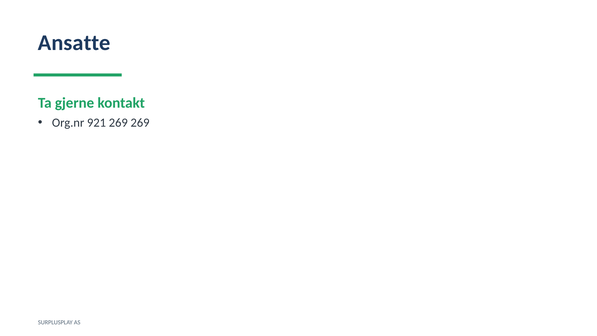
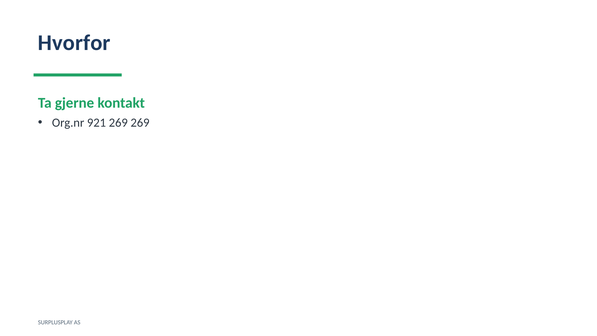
Ansatte: Ansatte -> Hvorfor (74, 43)
